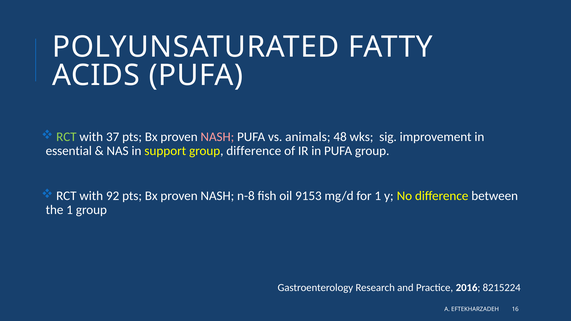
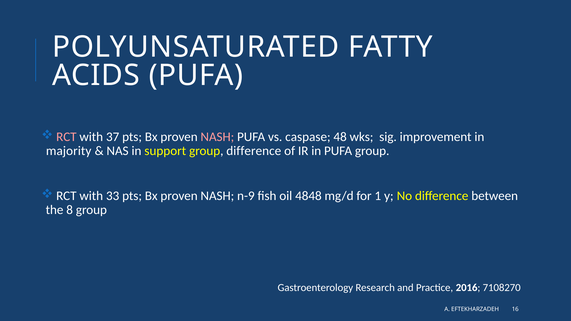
RCT colour: light green -> pink (66, 137)
animals: animals -> caspase (308, 137)
essential: essential -> majority (69, 151)
92: 92 -> 33 (113, 196)
n-8: n-8 -> n-9 (246, 196)
9153: 9153 -> 4848 (308, 196)
the 1: 1 -> 8 (70, 210)
8215224: 8215224 -> 7108270 (502, 288)
